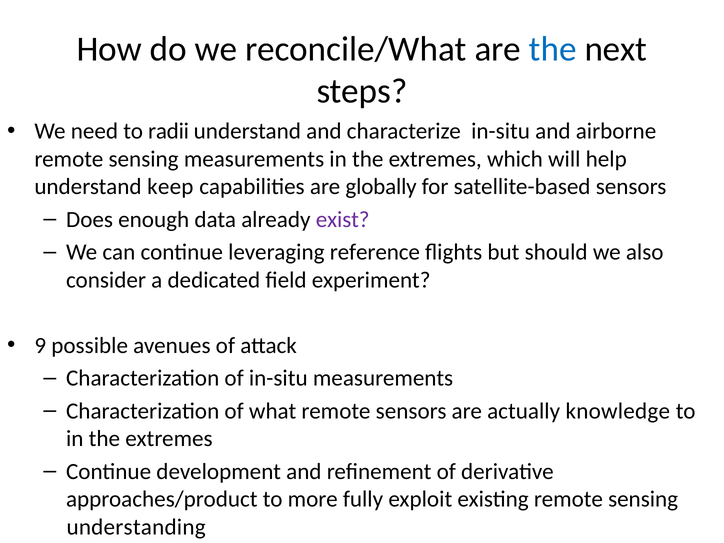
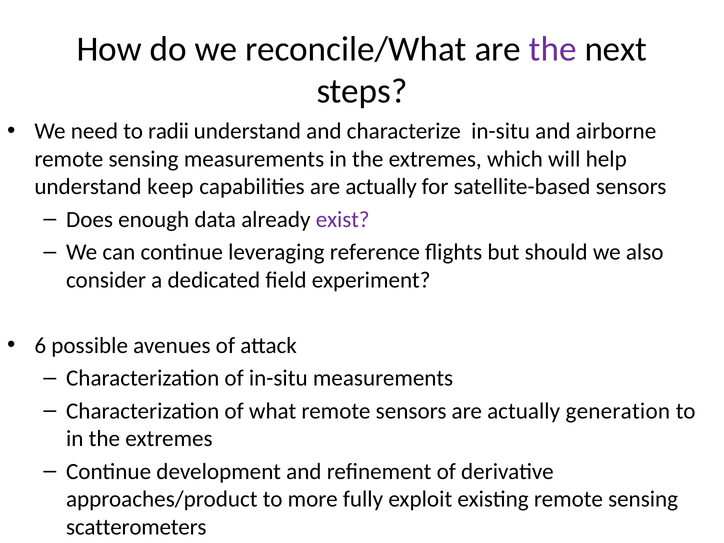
the colour: blue -> purple (553, 49)
capabilities are globally: globally -> actually (381, 187)
9: 9 -> 6 (40, 346)
knowledge: knowledge -> generation (618, 411)
understanding: understanding -> scatterometers (136, 527)
